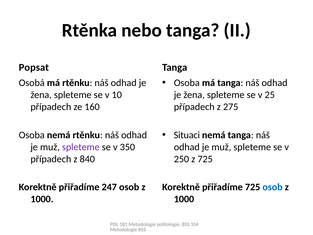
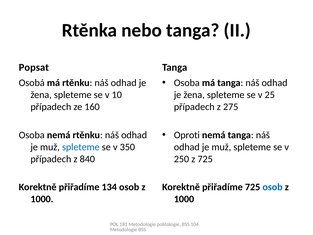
Situaci: Situaci -> Oproti (187, 135)
spleteme colour: purple -> blue (81, 147)
247: 247 -> 134 (109, 187)
